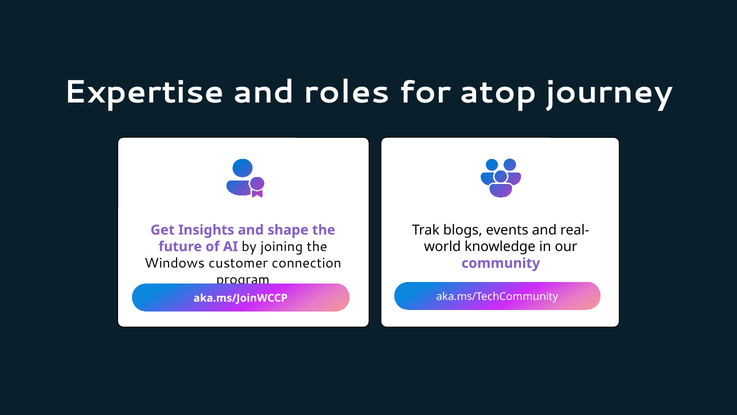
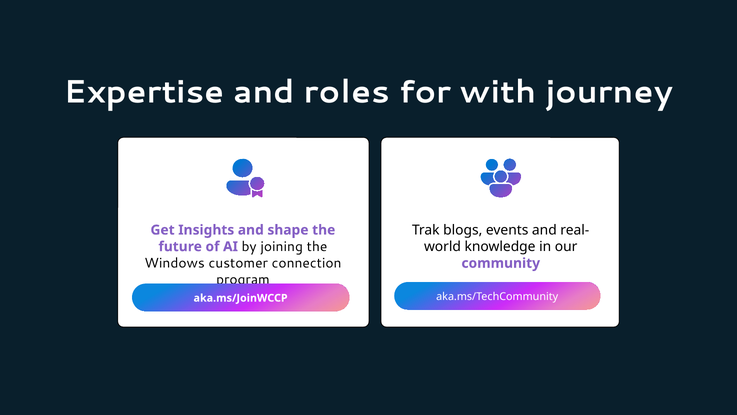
atop: atop -> with (498, 92)
